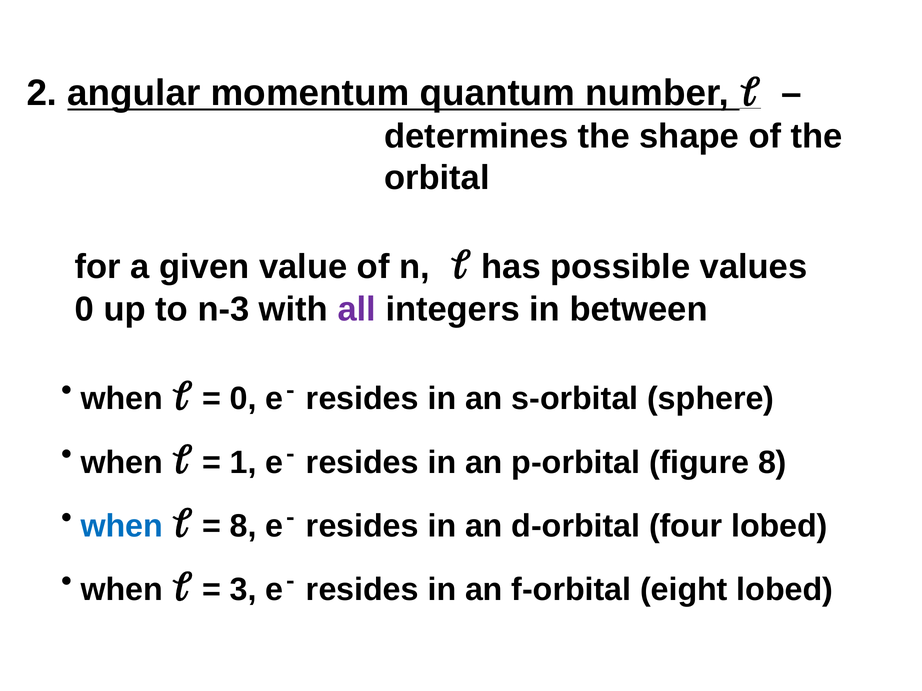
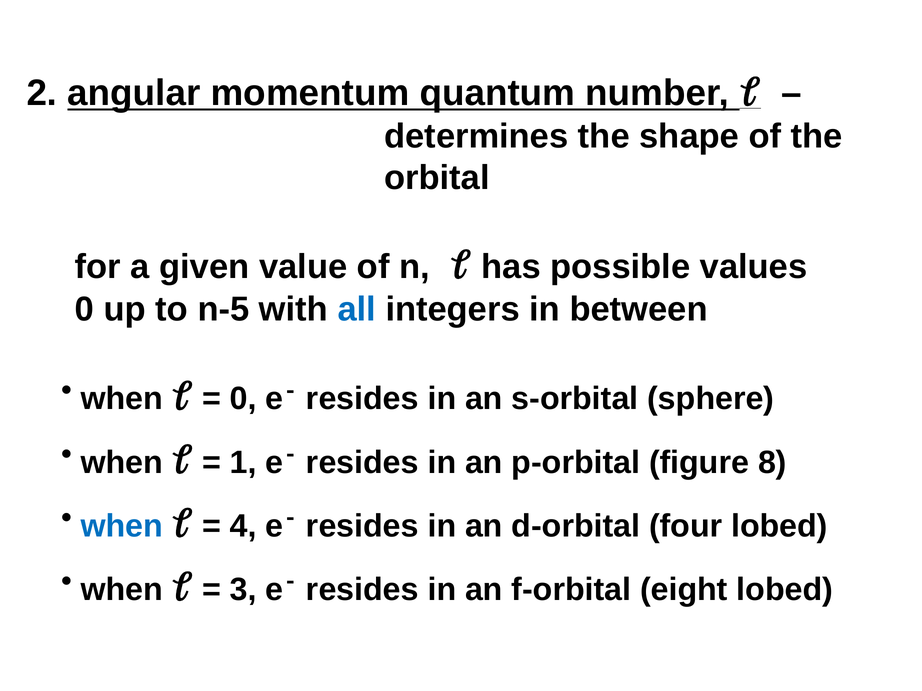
n-3: n-3 -> n-5 (223, 309)
all colour: purple -> blue (357, 309)
8: 8 -> 4 (243, 526)
